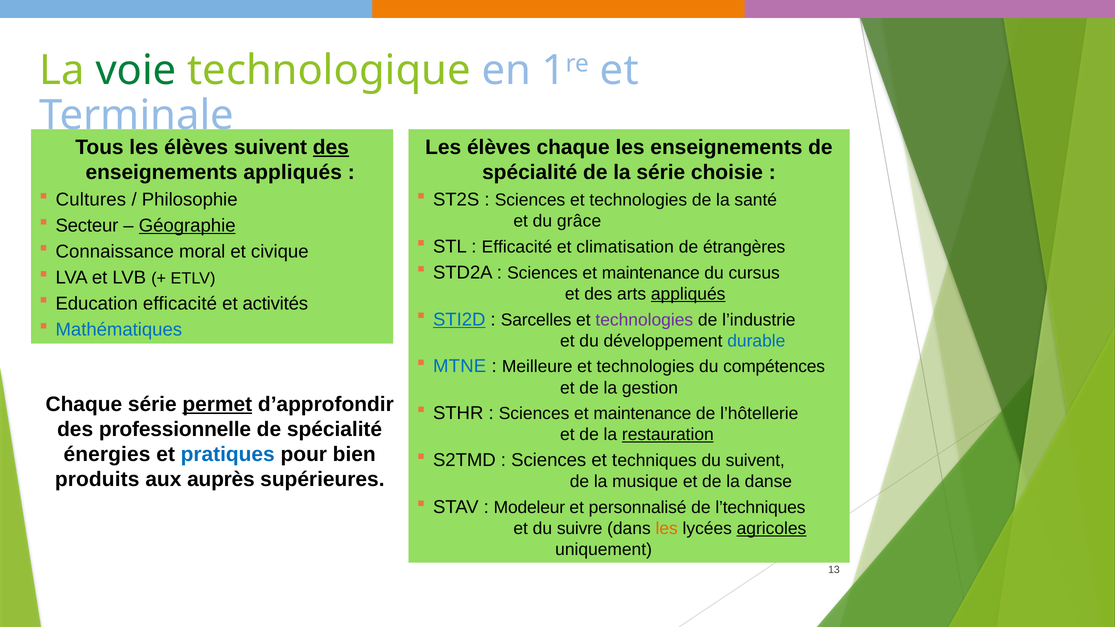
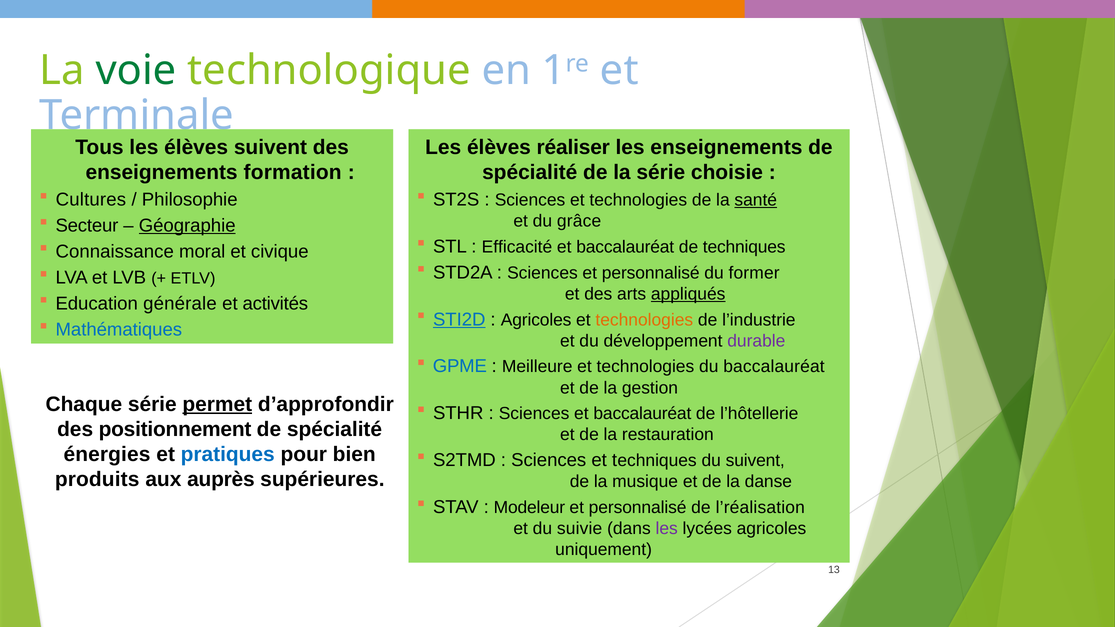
des underline: present -> none (331, 147)
élèves chaque: chaque -> réaliser (573, 147)
enseignements appliqués: appliqués -> formation (293, 172)
santé underline: none -> present (756, 200)
climatisation: climatisation -> baccalauréat (625, 247)
de étrangères: étrangères -> techniques (744, 247)
maintenance: maintenance -> personnalisé (651, 273)
cursus: cursus -> former (754, 273)
Education efficacité: efficacité -> générale (180, 304)
Sarcelles: Sarcelles -> Agricoles (536, 320)
technologies colour: purple -> orange (644, 320)
durable colour: blue -> purple (756, 341)
MTNE: MTNE -> GPME (460, 366)
du compétences: compétences -> baccalauréat (774, 367)
maintenance: maintenance -> baccalauréat (642, 414)
professionnelle: professionnelle -> positionnement (175, 429)
restauration underline: present -> none (668, 435)
l’techniques: l’techniques -> l’réalisation (760, 508)
suivre: suivre -> suivie (580, 529)
les colour: orange -> purple (667, 529)
agricoles underline: present -> none (772, 529)
